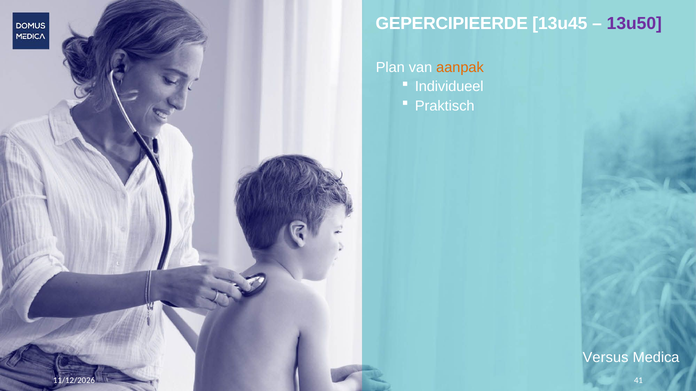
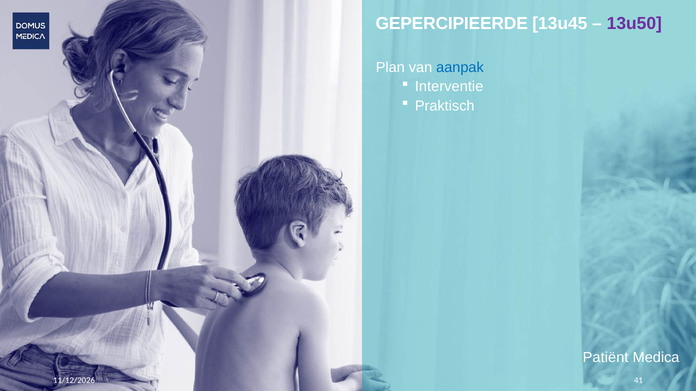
aanpak colour: orange -> blue (460, 67)
Individueel: Individueel -> Interventie (449, 87)
Versus: Versus -> Patiënt (606, 358)
